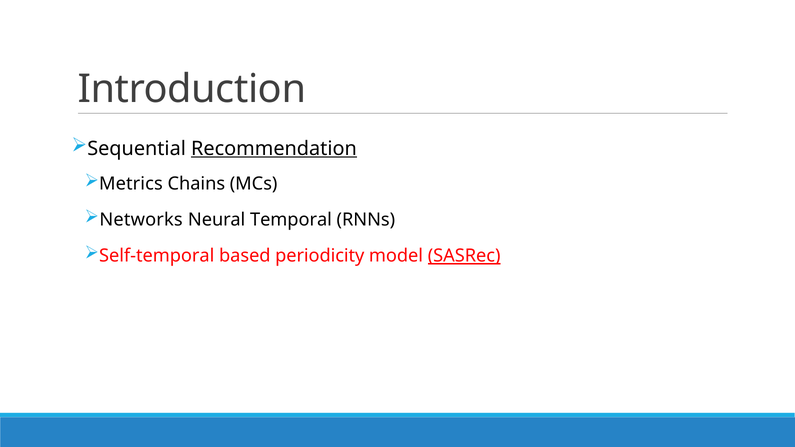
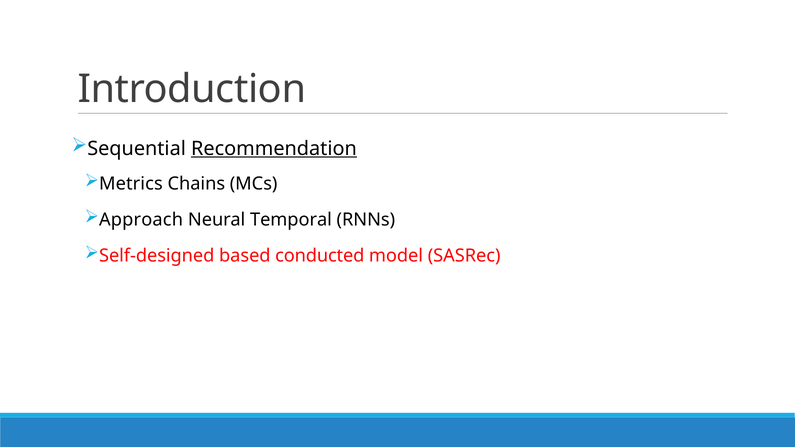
Networks: Networks -> Approach (141, 220)
Self-temporal: Self-temporal -> Self-designed (157, 256)
periodicity: periodicity -> conducted (320, 256)
SASRec underline: present -> none (464, 256)
